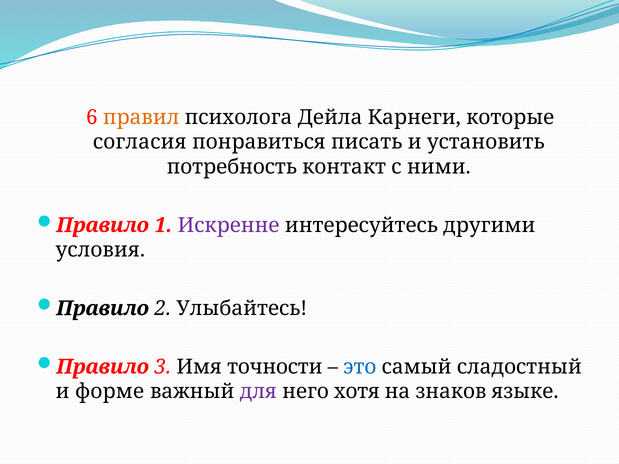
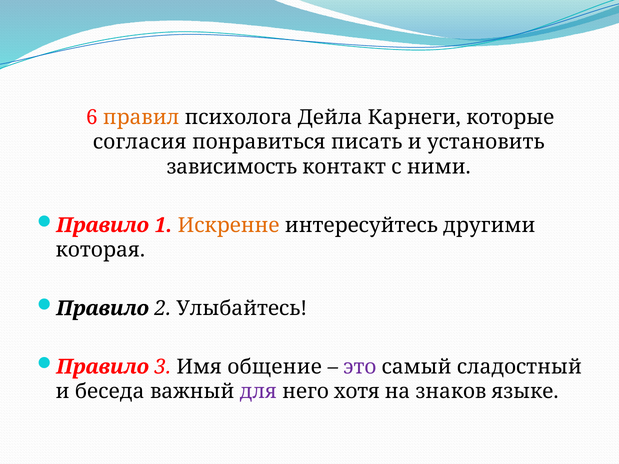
потребность: потребность -> зависимость (232, 167)
Искренне colour: purple -> orange (229, 225)
условия: условия -> которая (100, 250)
точности: точности -> общение (275, 367)
это colour: blue -> purple (360, 367)
форме: форме -> беседа (110, 392)
